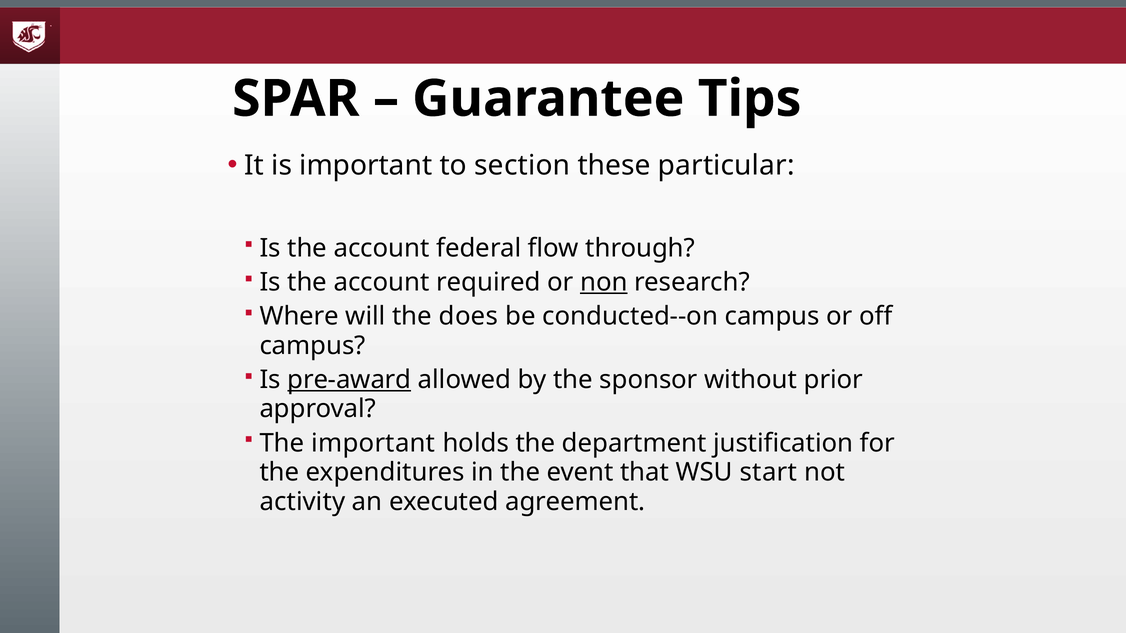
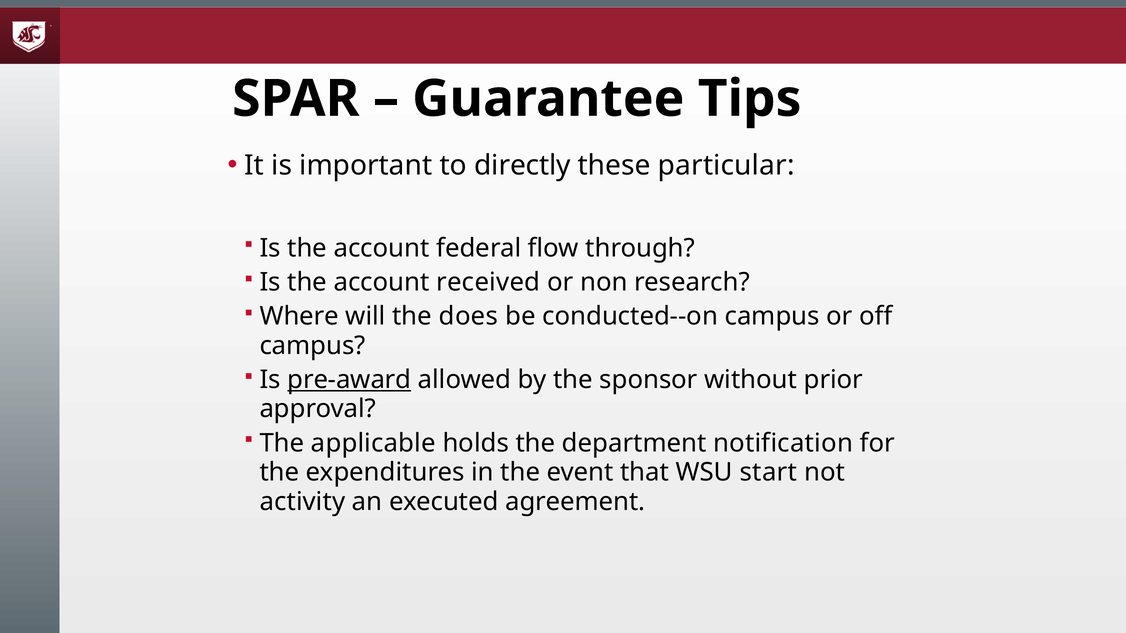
section: section -> directly (522, 166)
required: required -> received (488, 282)
non underline: present -> none (604, 282)
The important: important -> applicable (373, 443)
justification: justification -> notification (783, 443)
